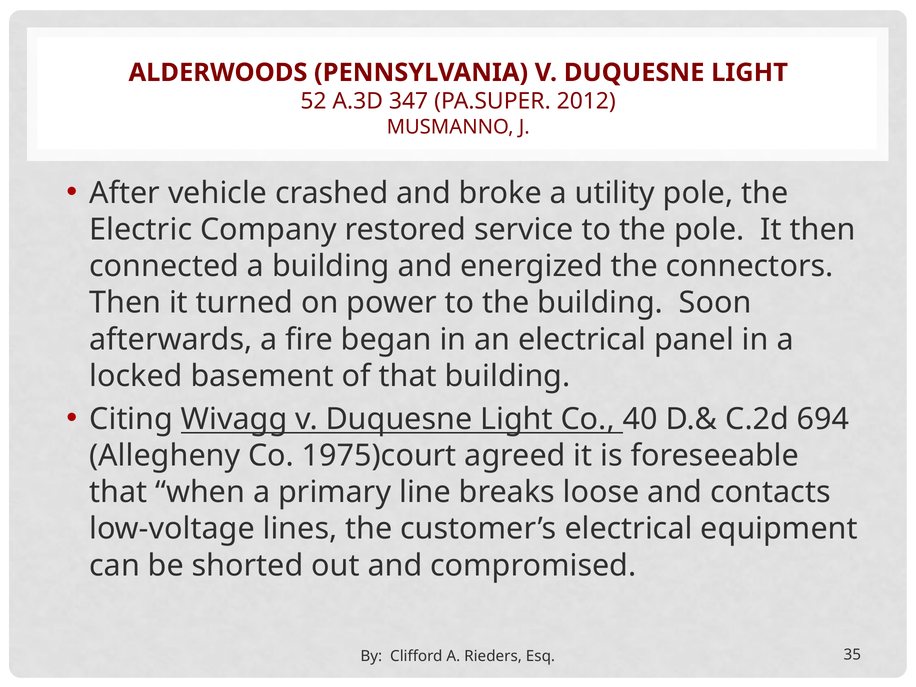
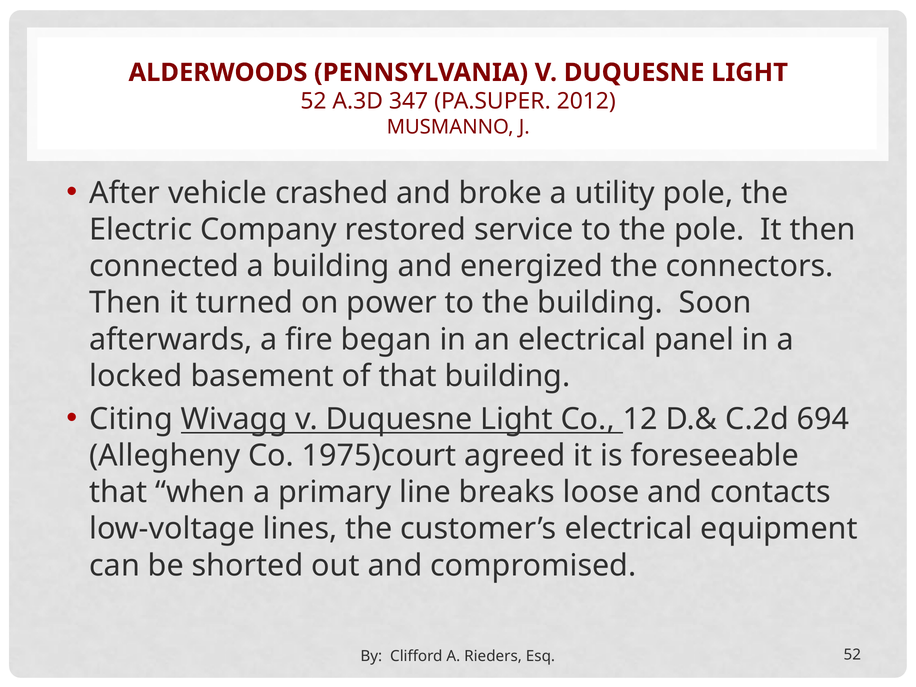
40: 40 -> 12 (640, 419)
Esq 35: 35 -> 52 (852, 655)
